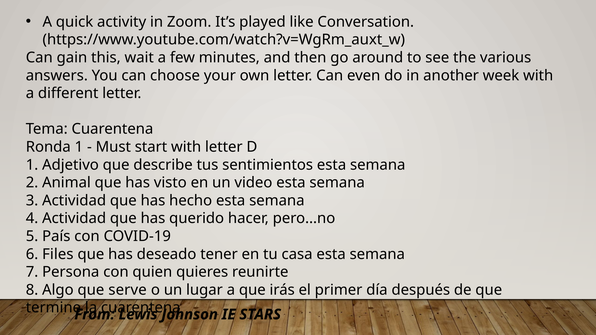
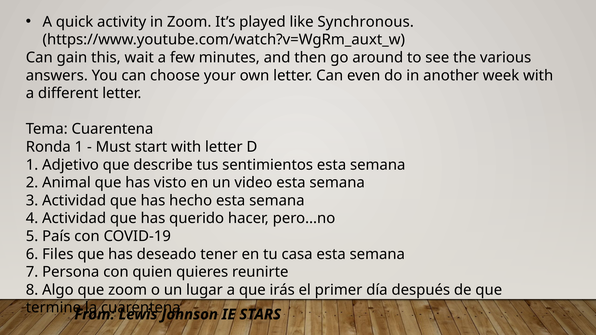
Conversation: Conversation -> Synchronous (366, 22)
que serve: serve -> zoom (128, 290)
